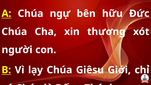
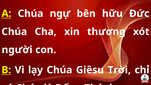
Giới: Giới -> Trời (119, 70)
